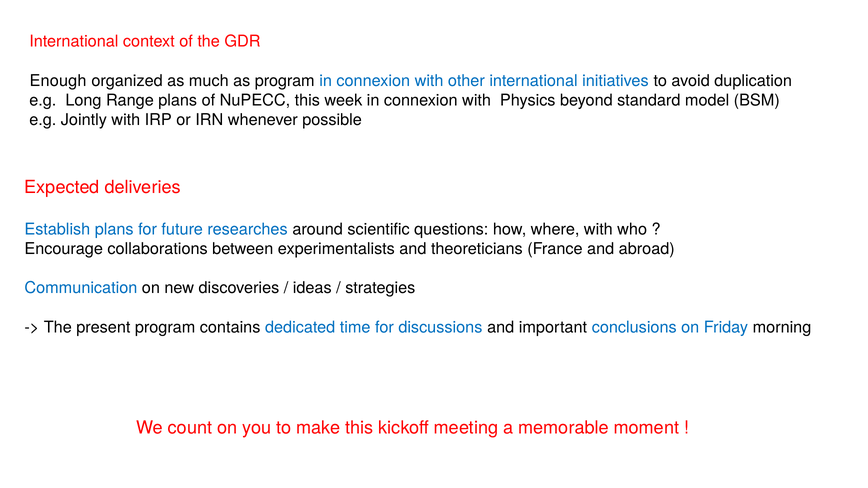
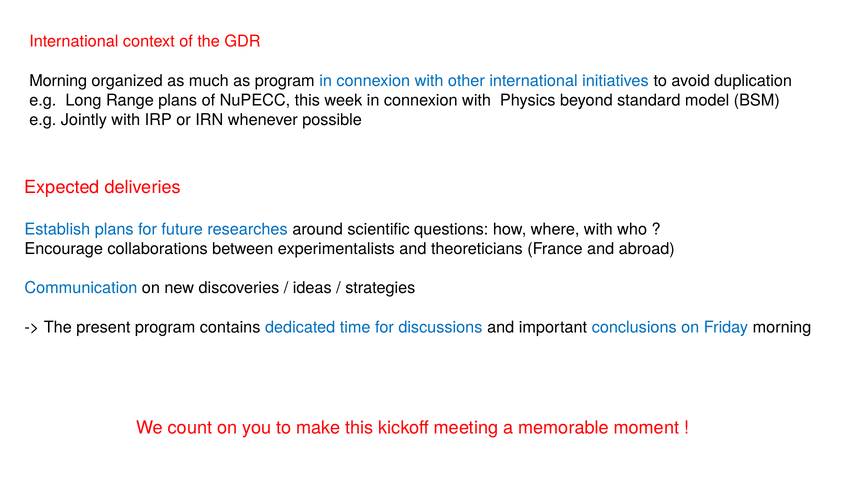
Enough: Enough -> Morning (58, 81)
